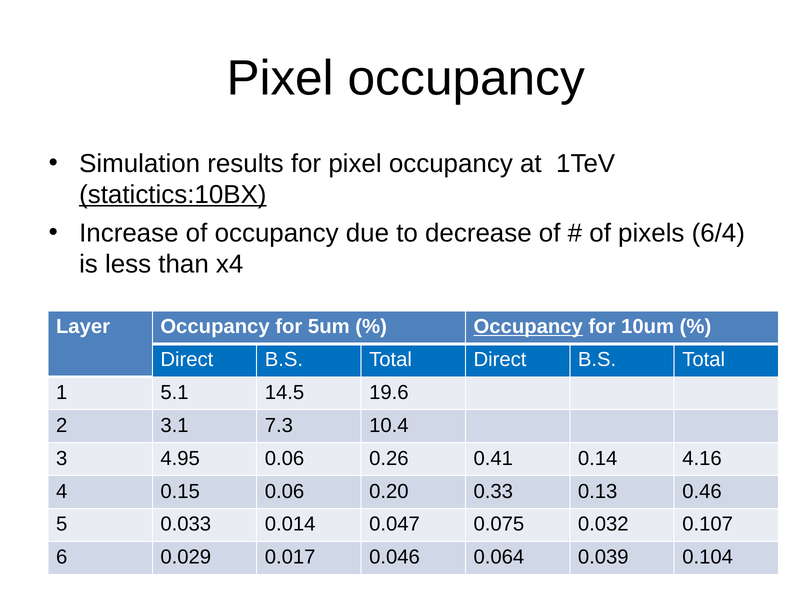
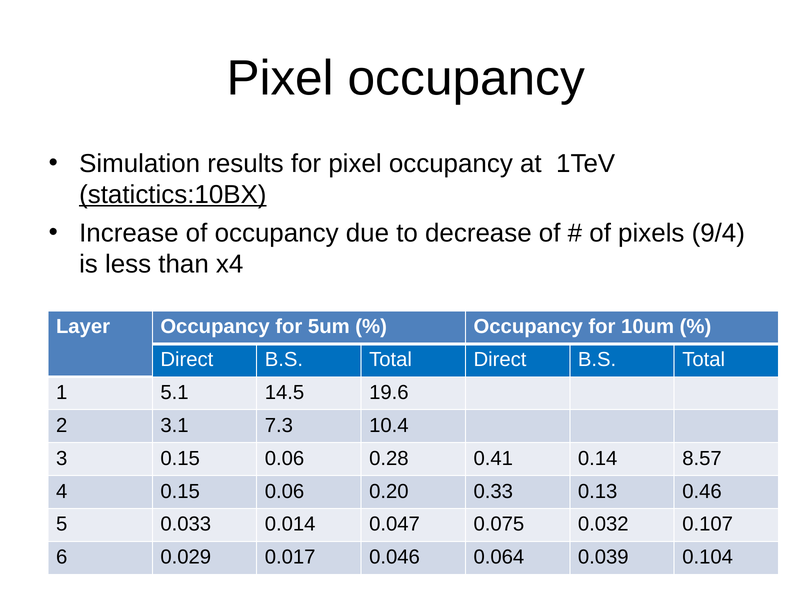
6/4: 6/4 -> 9/4 (718, 233)
Occupancy underline: present -> none (528, 327)
3 4.95: 4.95 -> 0.15 (180, 458)
0.26: 0.26 -> 0.28 (389, 458)
4.16: 4.16 -> 8.57 (702, 458)
